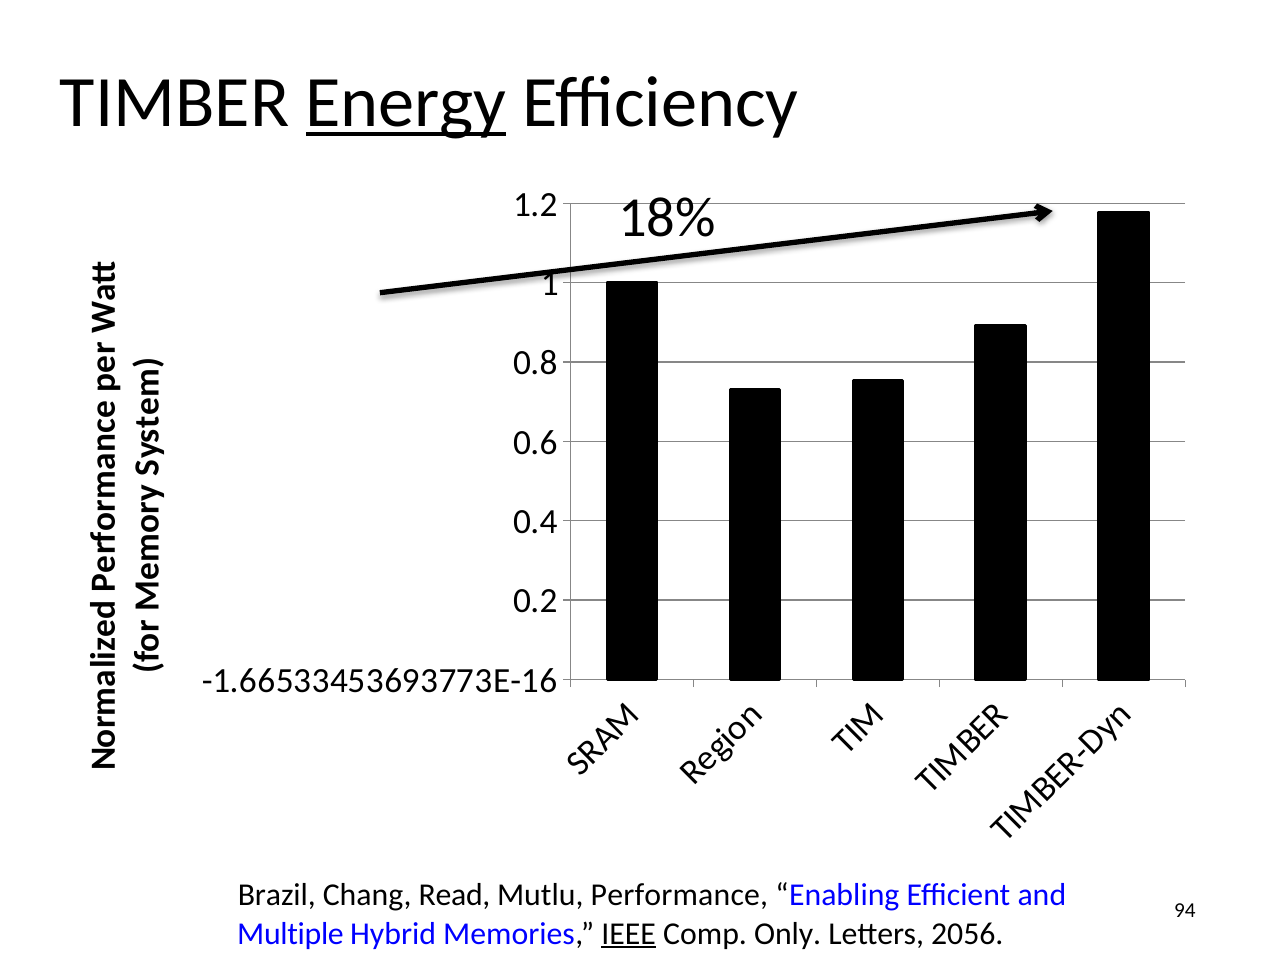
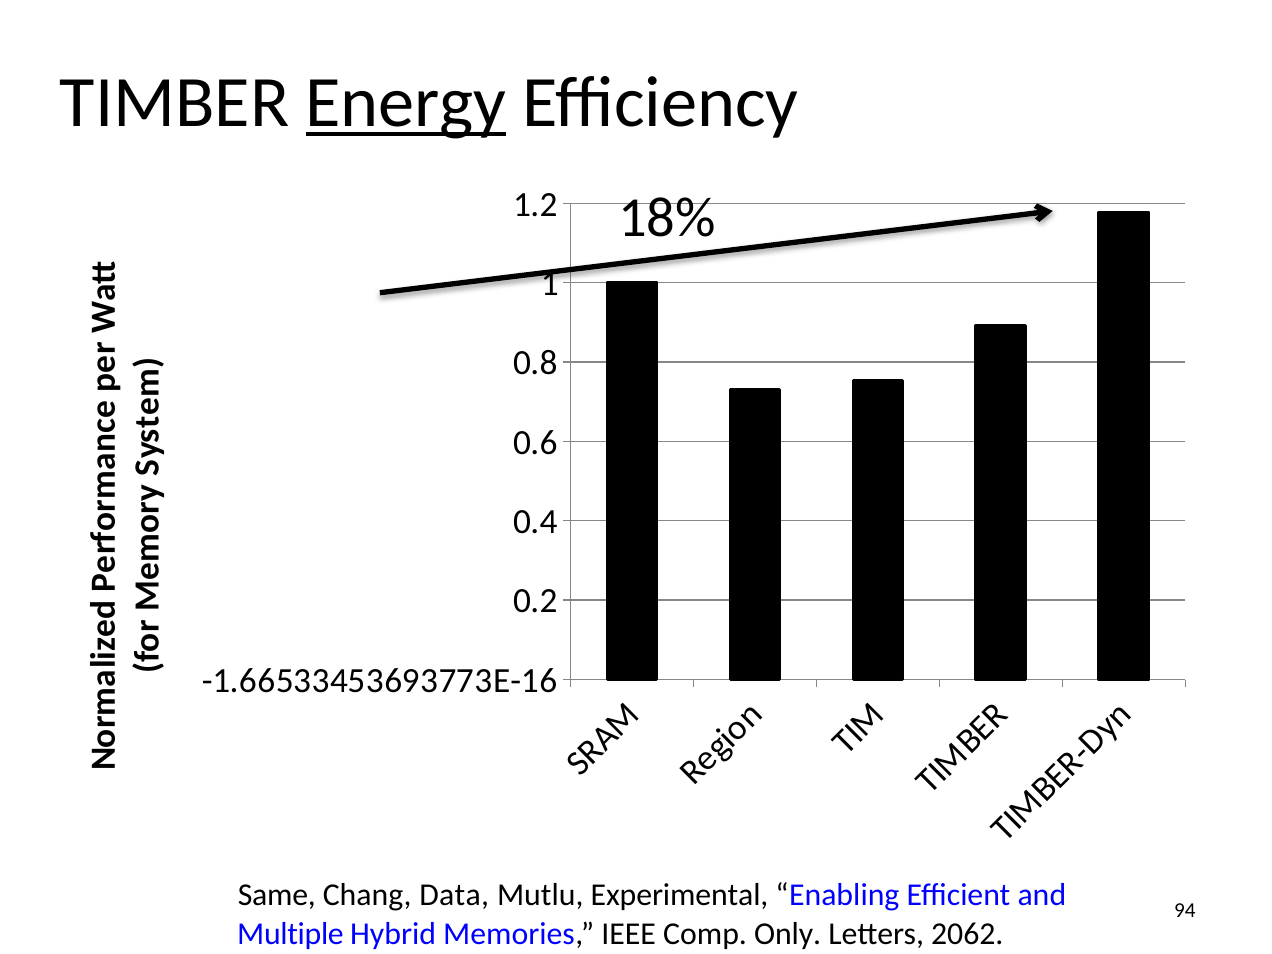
Brazil: Brazil -> Same (277, 895)
Read: Read -> Data (454, 895)
Performance: Performance -> Experimental (680, 895)
IEEE underline: present -> none (629, 934)
2056: 2056 -> 2062 (967, 934)
